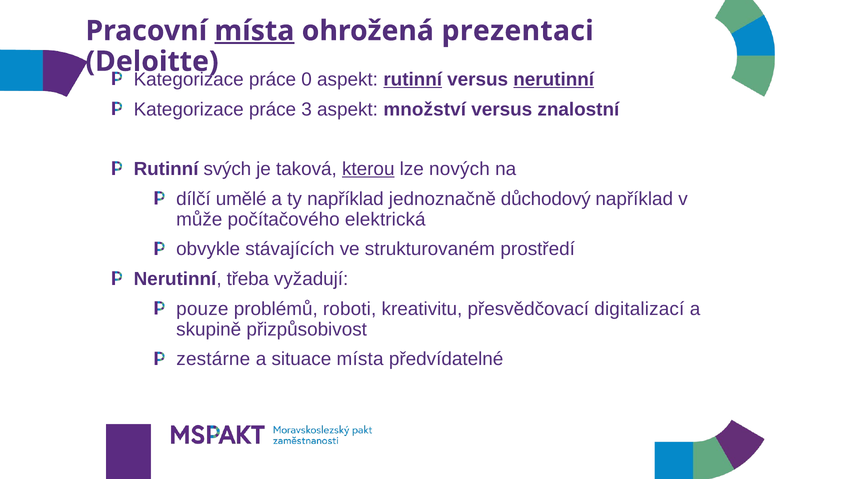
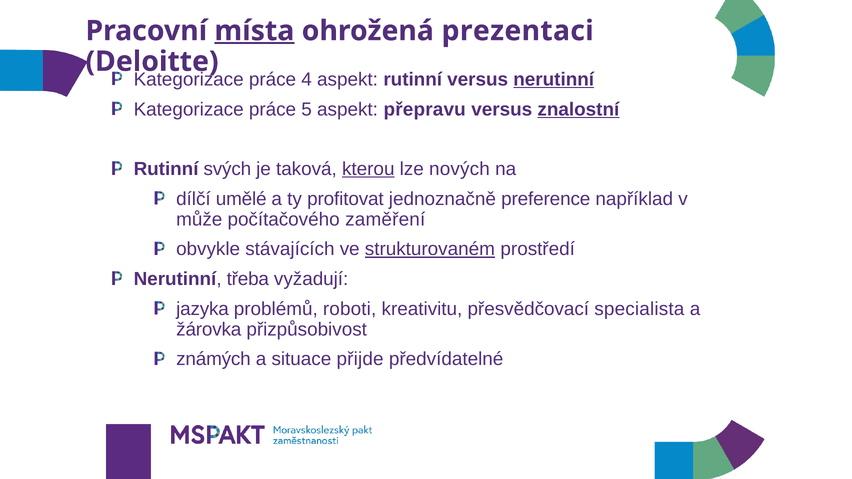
0: 0 -> 4 (307, 79)
rutinní underline: present -> none (413, 79)
3: 3 -> 5 (307, 109)
množství: množství -> přepravu (425, 109)
znalostní underline: none -> present (578, 109)
ty například: například -> profitovat (345, 199)
důchodový: důchodový -> preference (546, 199)
elektrická: elektrická -> zaměření (385, 219)
strukturovaném underline: none -> present (430, 249)
pouze: pouze -> jazyka (203, 309)
digitalizací: digitalizací -> specialista (639, 309)
skupině: skupině -> žárovka (209, 330)
zestárne: zestárne -> známých (213, 359)
situace místa: místa -> přijde (360, 359)
